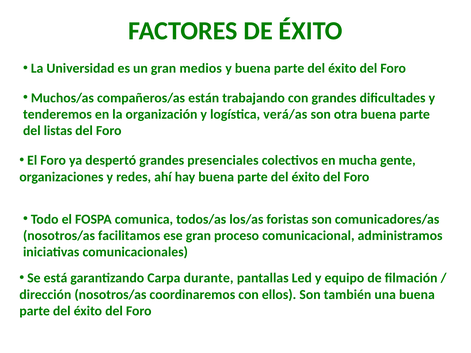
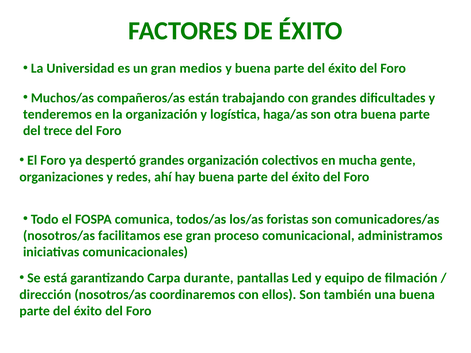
verá/as: verá/as -> haga/as (285, 114)
listas: listas -> trece (58, 131)
grandes presenciales: presenciales -> organización (223, 160)
